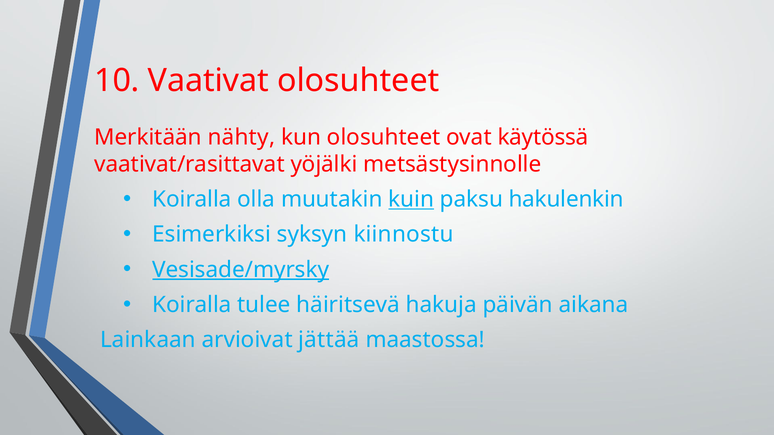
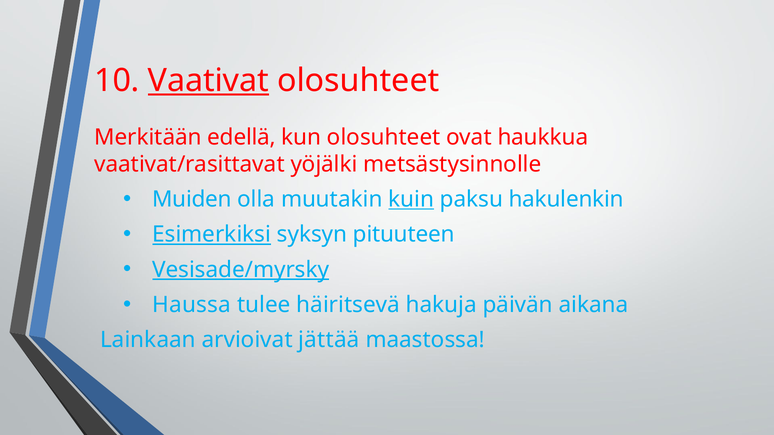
Vaativat underline: none -> present (208, 81)
nähty: nähty -> edellä (242, 137)
käytössä: käytössä -> haukkua (543, 137)
Koiralla: Koiralla -> Muiden (192, 200)
Esimerkiksi underline: none -> present (212, 235)
kiinnostu: kiinnostu -> pituuteen (404, 235)
Koiralla: Koiralla -> Haussa (192, 305)
